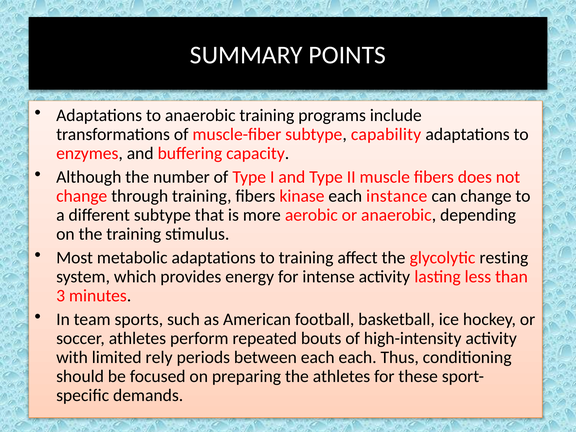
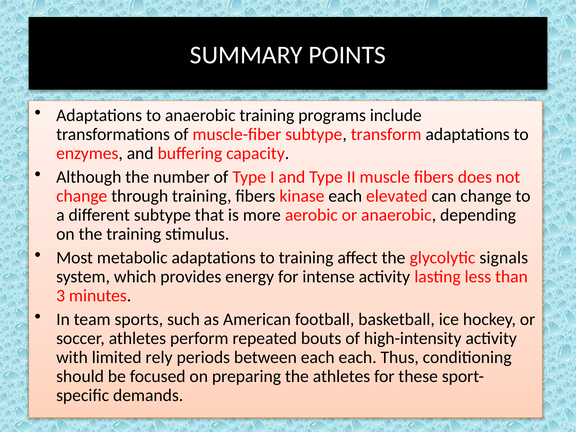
capability: capability -> transform (386, 134)
instance: instance -> elevated (397, 196)
resting: resting -> signals (504, 258)
